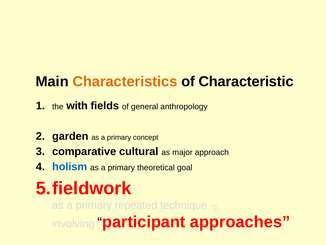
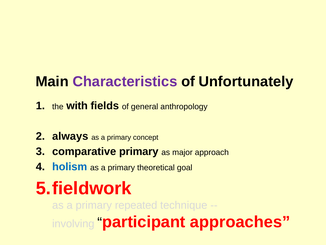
Characteristics colour: orange -> purple (125, 81)
Characteristic: Characteristic -> Unfortunately (246, 81)
garden: garden -> always (70, 136)
comparative cultural: cultural -> primary (139, 151)
